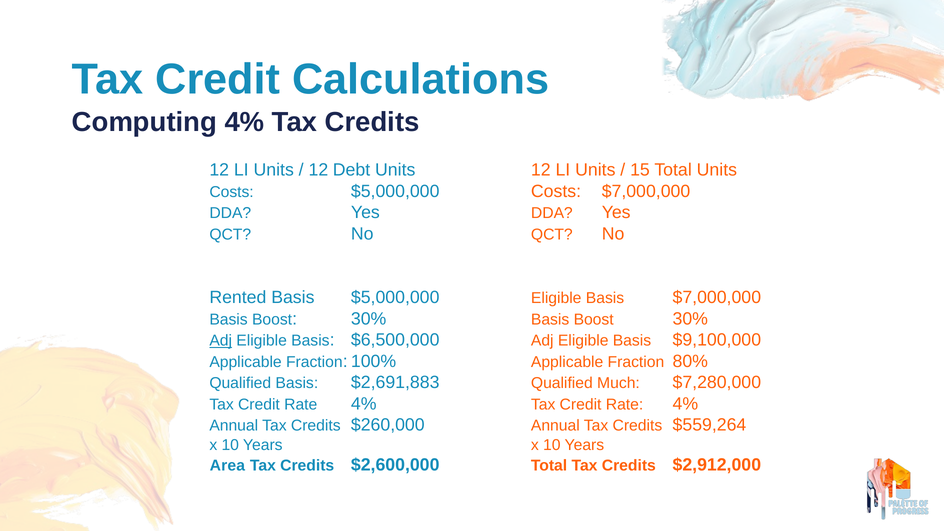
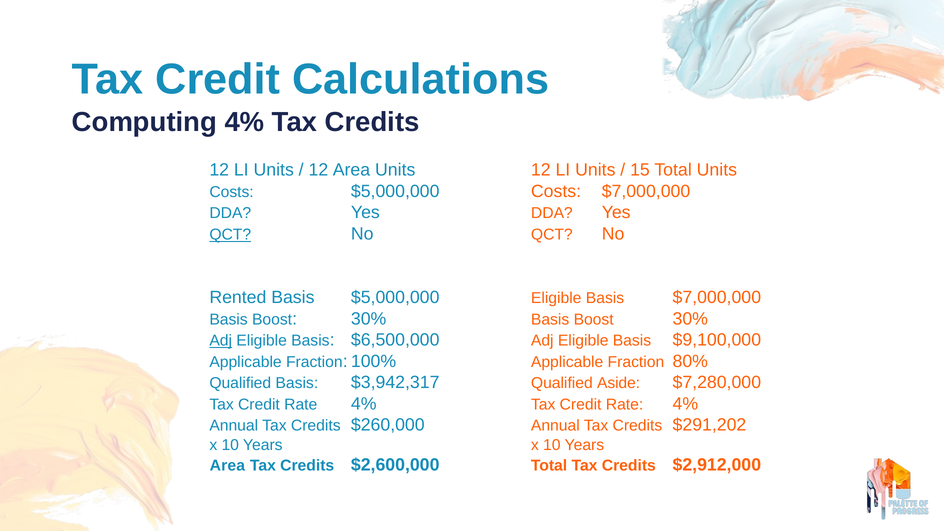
12 Debt: Debt -> Area (351, 170)
QCT underline: none -> present (230, 235)
$2,691,883: $2,691,883 -> $3,942,317 (395, 383)
Much: Much -> Aside (619, 383)
$559,264: $559,264 -> $291,202 (709, 425)
